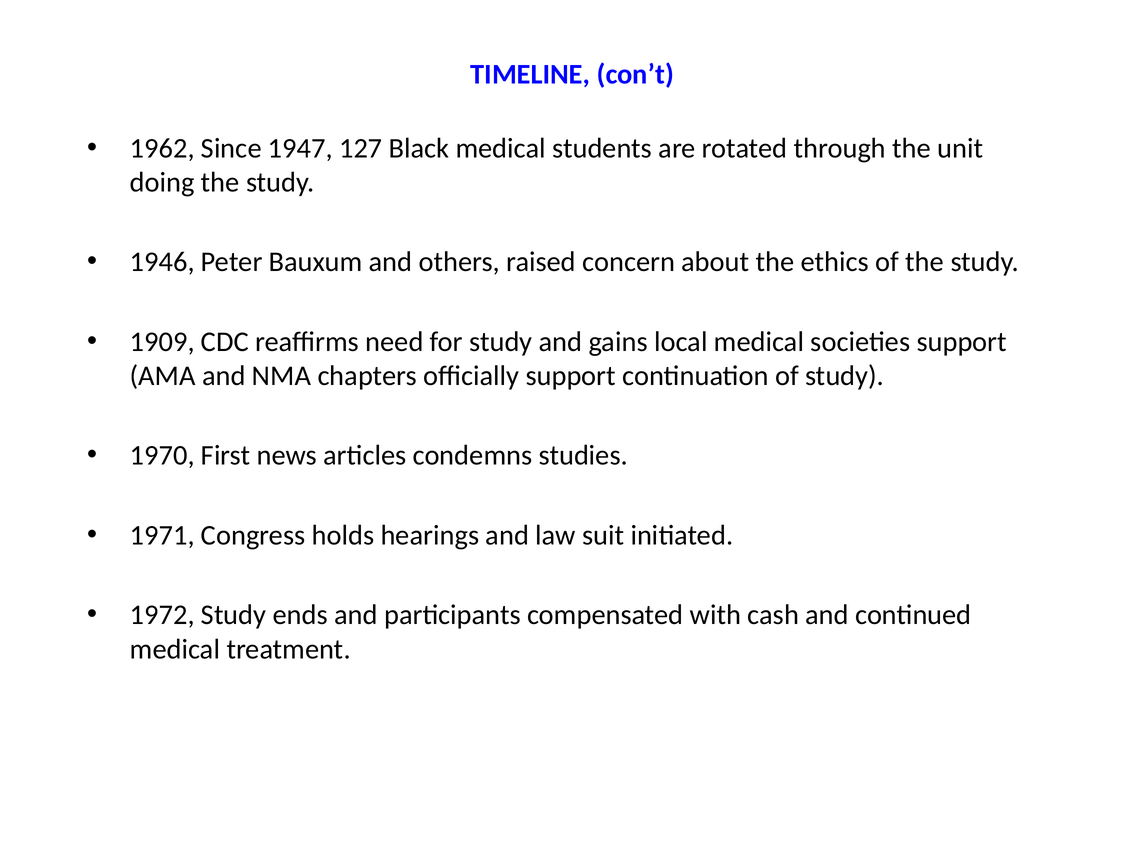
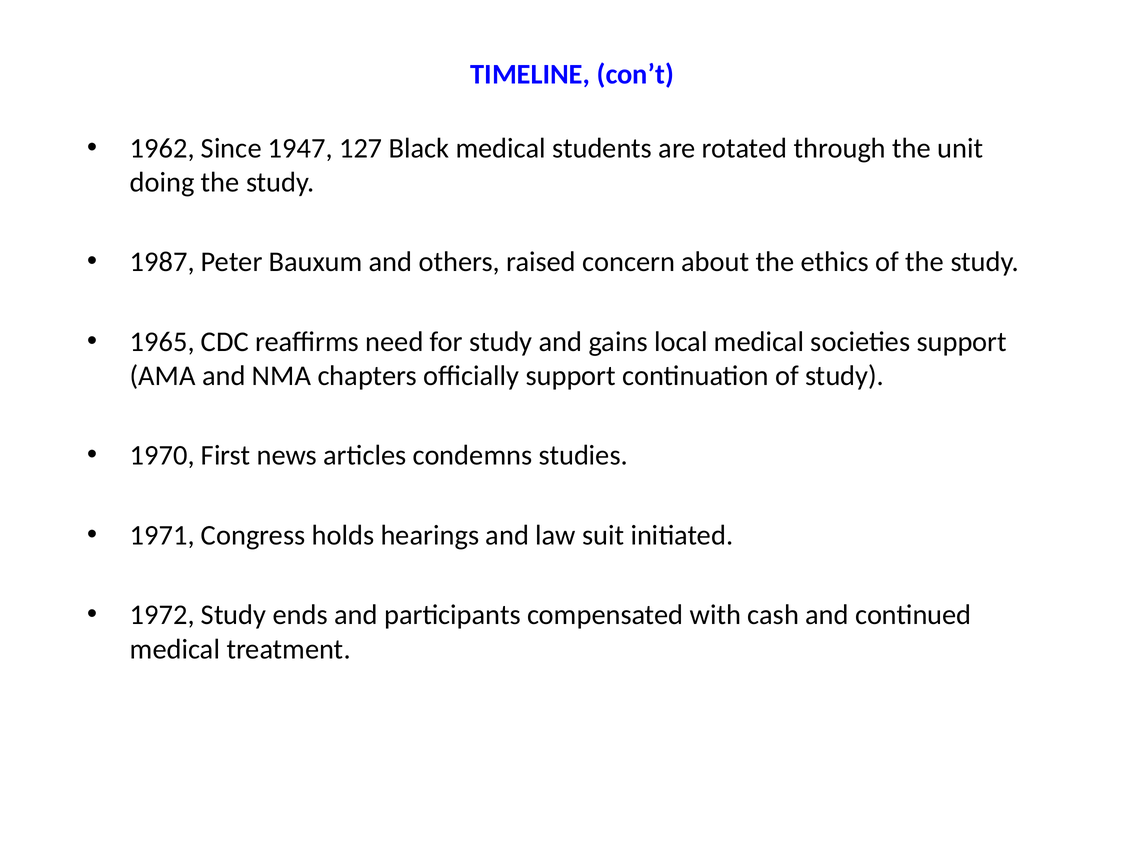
1946: 1946 -> 1987 (162, 262)
1909: 1909 -> 1965 (162, 342)
